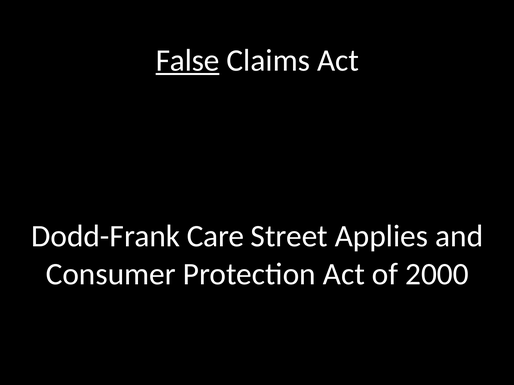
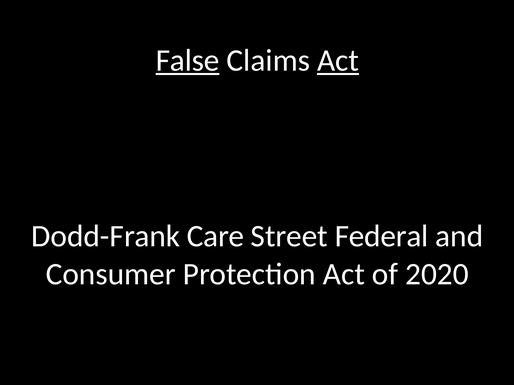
Act underline: none -> present (338, 61)
Applies: Applies -> Federal (382, 237)
2000: 2000 -> 2020 (437, 274)
